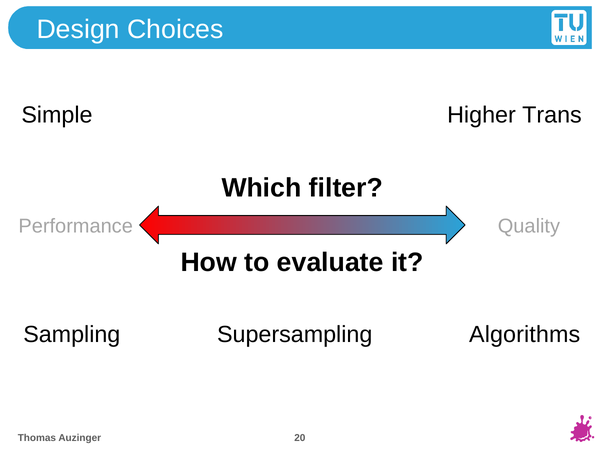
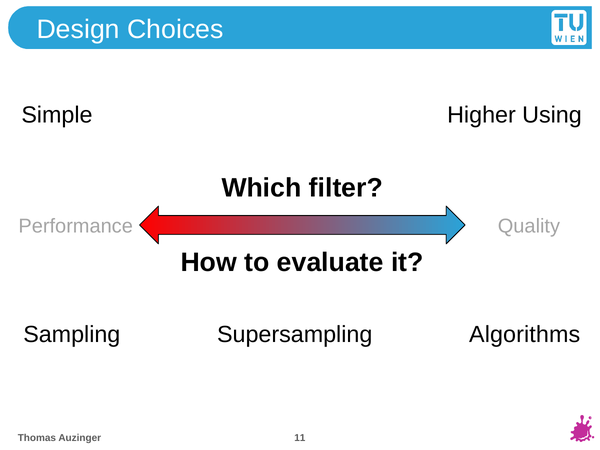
Trans: Trans -> Using (552, 115)
20: 20 -> 11 (300, 438)
